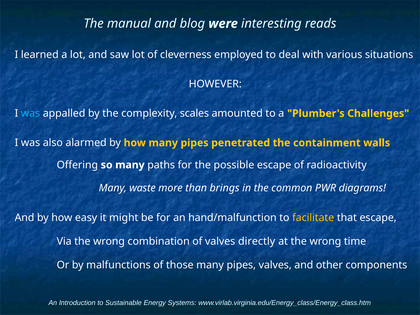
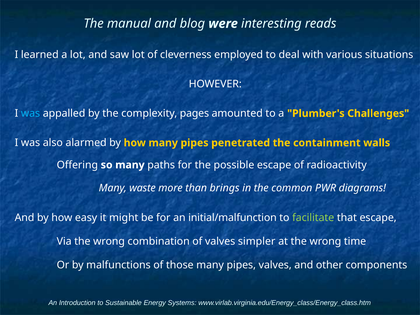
scales: scales -> pages (194, 113)
hand/malfunction: hand/malfunction -> initial/malfunction (232, 218)
facilitate colour: yellow -> light green (313, 218)
directly: directly -> simpler (257, 241)
